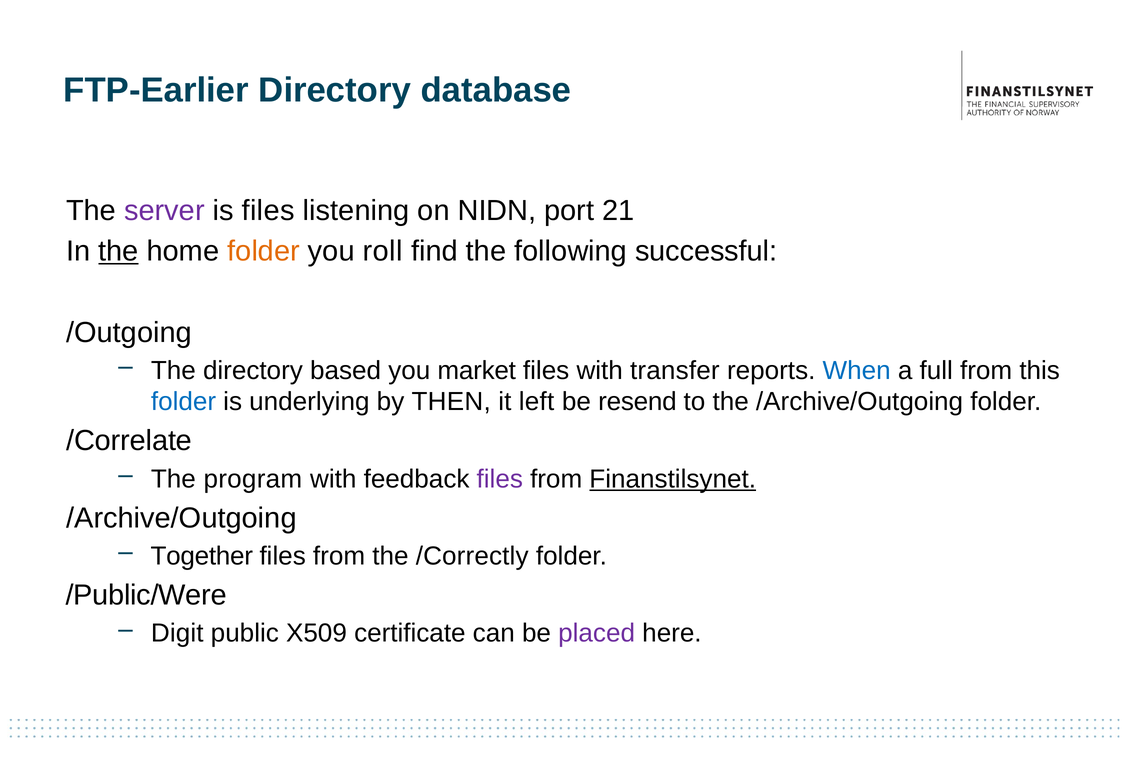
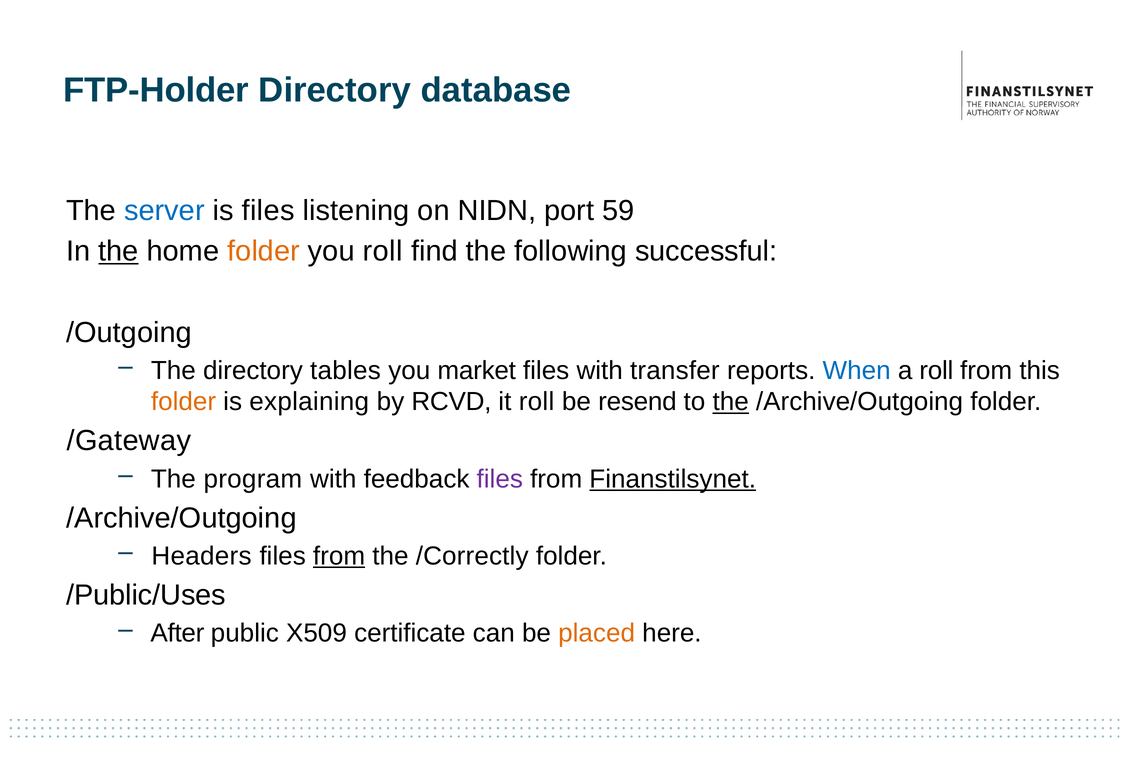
FTP-Earlier: FTP-Earlier -> FTP-Holder (156, 90)
server colour: purple -> blue (164, 210)
21: 21 -> 59 (618, 210)
based: based -> tables (345, 370)
a full: full -> roll (936, 370)
folder colour: blue -> orange (184, 401)
underlying: underlying -> explaining (309, 401)
THEN: THEN -> RCVD (451, 401)
it left: left -> roll (537, 401)
the underline: none -> present (731, 401)
/Correlate: /Correlate -> /Gateway (129, 441)
Together: Together -> Headers (202, 556)
from underline: none -> present (339, 556)
/Public/Were: /Public/Were -> /Public/Uses (146, 595)
Digit: Digit -> After (177, 633)
placed colour: purple -> orange (597, 633)
